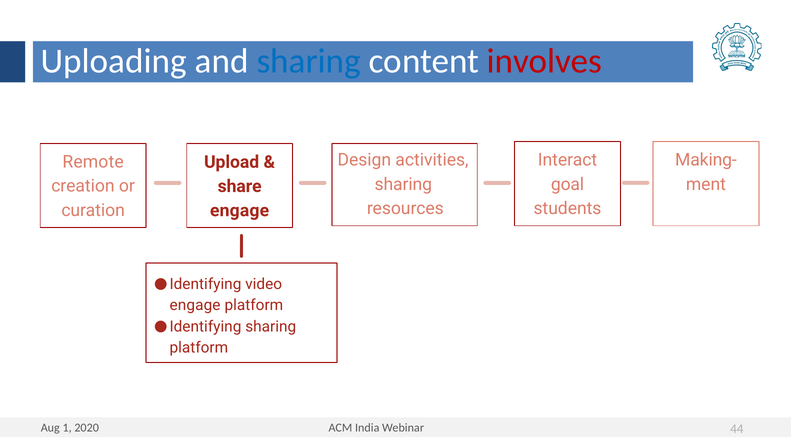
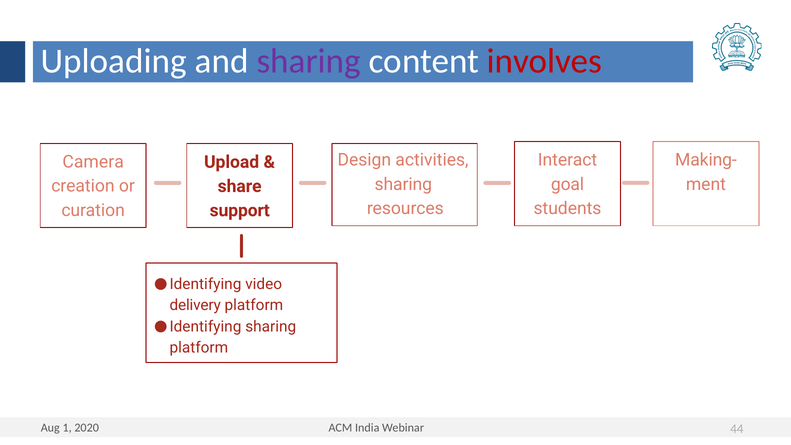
sharing colour: blue -> purple (309, 61)
Remote: Remote -> Camera (93, 162)
engage: engage -> support (240, 210)
engage: engage -> delivery (195, 305)
